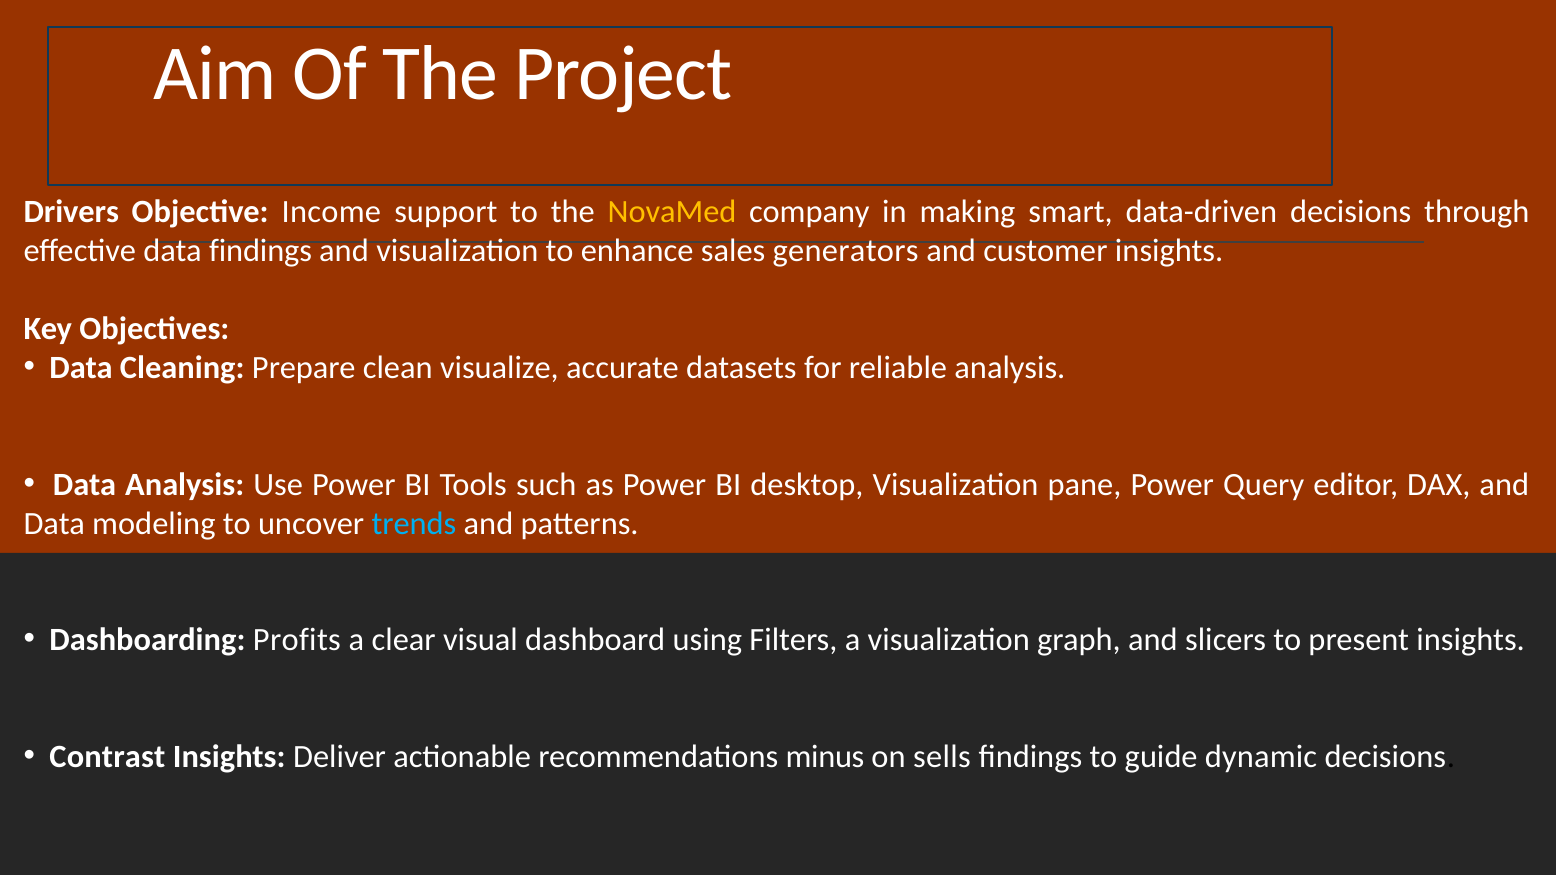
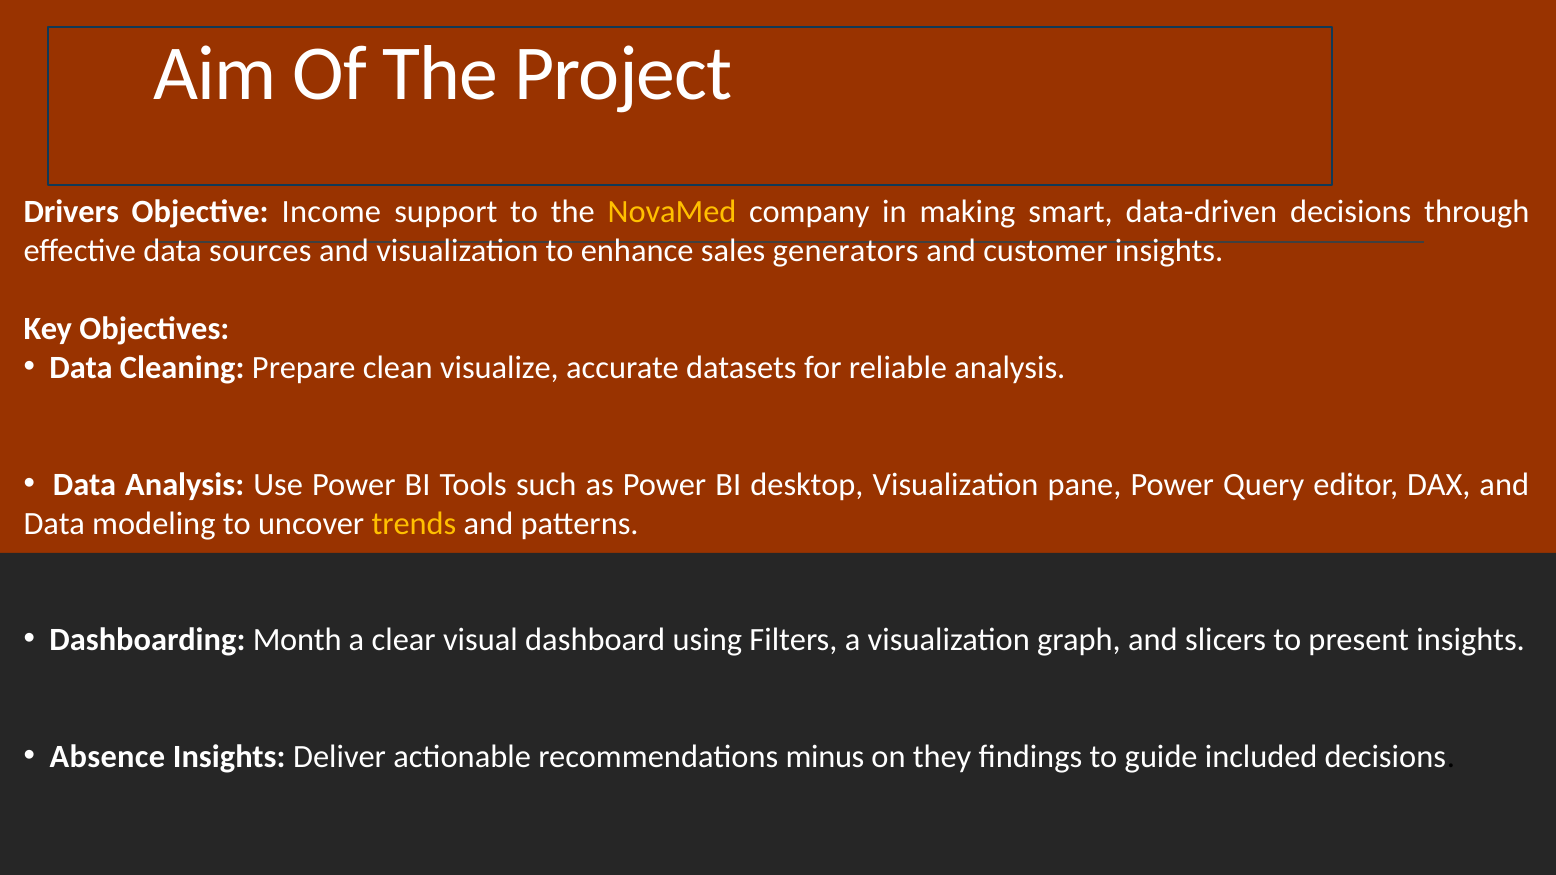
data findings: findings -> sources (260, 251)
trends colour: light blue -> yellow (414, 524)
Profits: Profits -> Month (297, 640)
Contrast: Contrast -> Absence (107, 757)
sells: sells -> they (942, 757)
dynamic: dynamic -> included (1261, 757)
